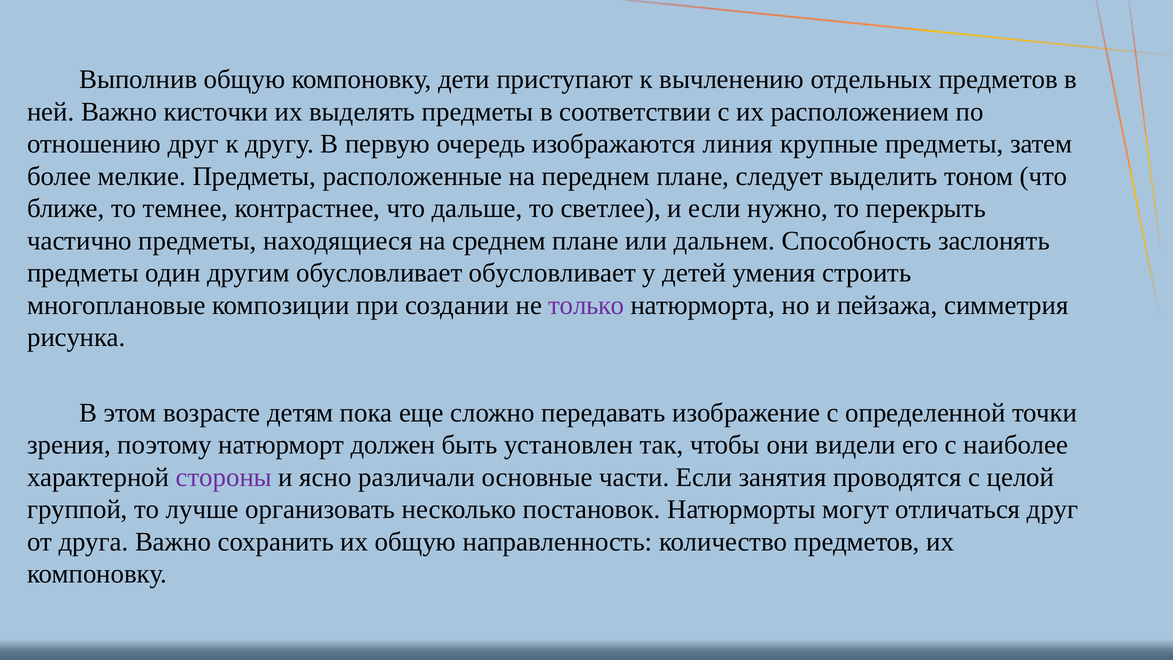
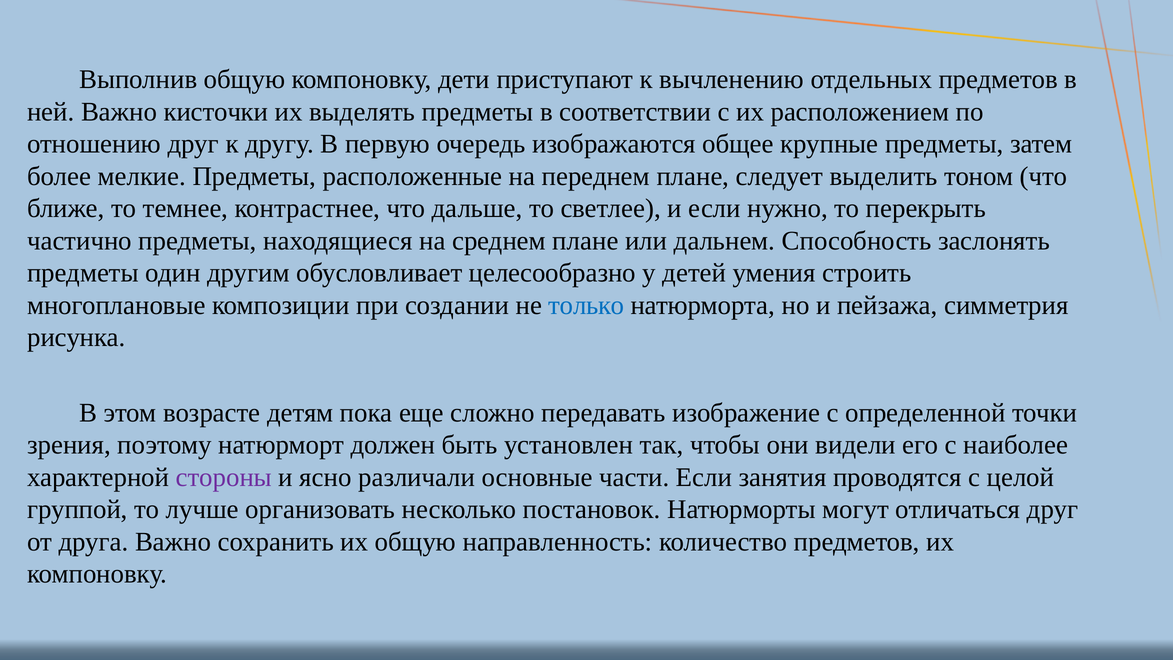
линия: линия -> общее (738, 144)
обусловливает обусловливает: обусловливает -> целесообразно (552, 273)
только colour: purple -> blue (586, 305)
